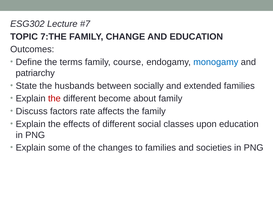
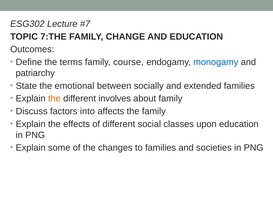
husbands: husbands -> emotional (74, 86)
the colour: red -> orange (54, 98)
become: become -> involves (115, 98)
rate: rate -> into (87, 111)
